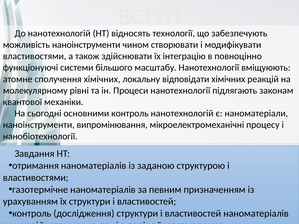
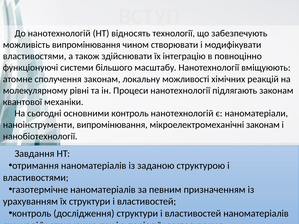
можливість наноінструменти: наноінструменти -> випромінювання (86, 45)
сполучення хімічних: хімічних -> законам (102, 79)
відповідати: відповідати -> можливості (186, 79)
мікроелектромеханічні процесу: процесу -> законам (263, 125)
